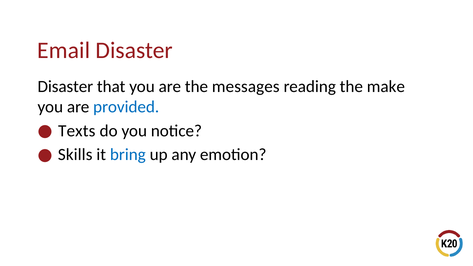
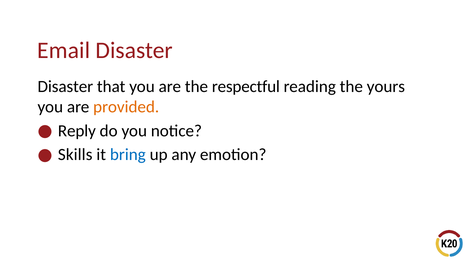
messages: messages -> respectful (246, 86)
make: make -> yours (386, 86)
provided colour: blue -> orange (126, 107)
Texts: Texts -> Reply (77, 131)
